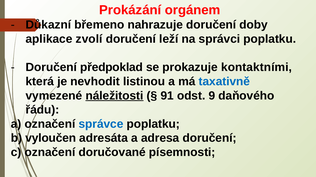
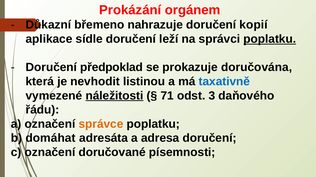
doby: doby -> kopií (254, 25)
zvolí: zvolí -> sídle (89, 39)
poplatku underline: none -> present (270, 39)
kontaktními: kontaktními -> doručována (257, 68)
91: 91 -> 71 (167, 96)
9: 9 -> 3 (212, 96)
správce colour: blue -> orange (101, 124)
vyloučen: vyloučen -> domáhat (51, 139)
